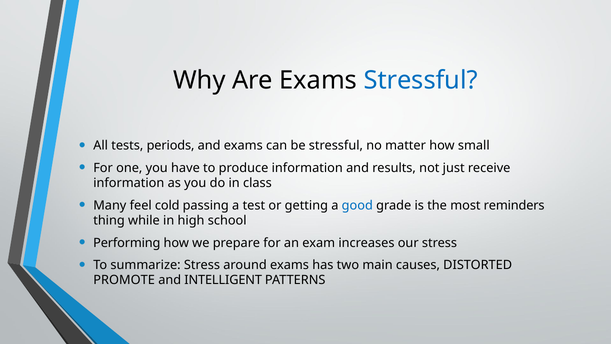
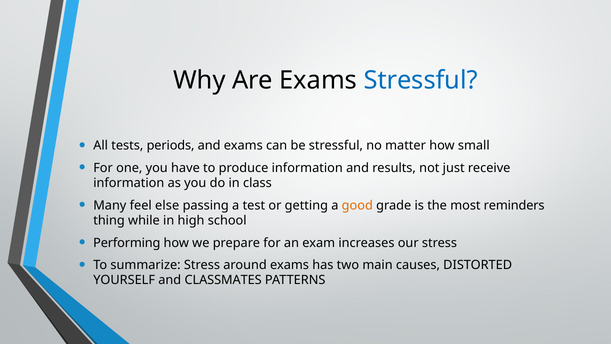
cold: cold -> else (167, 205)
good colour: blue -> orange (357, 205)
PROMOTE: PROMOTE -> YOURSELF (124, 280)
INTELLIGENT: INTELLIGENT -> CLASSMATES (223, 280)
